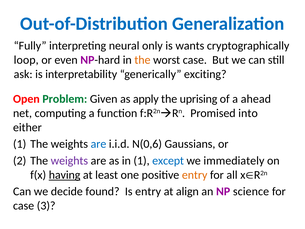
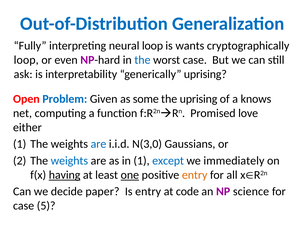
neural only: only -> loop (152, 46)
the colour: orange -> blue (142, 60)
generically exciting: exciting -> uprising (205, 74)
Problem colour: green -> blue (65, 99)
apply: apply -> some (146, 99)
ahead: ahead -> knows (256, 99)
into: into -> love (248, 113)
N(0,6: N(0,6 -> N(3,0 (147, 144)
weights colour: purple -> blue (69, 160)
one underline: none -> present (130, 175)
found: found -> paper (102, 191)
align: align -> code (187, 191)
3: 3 -> 5 (46, 206)
